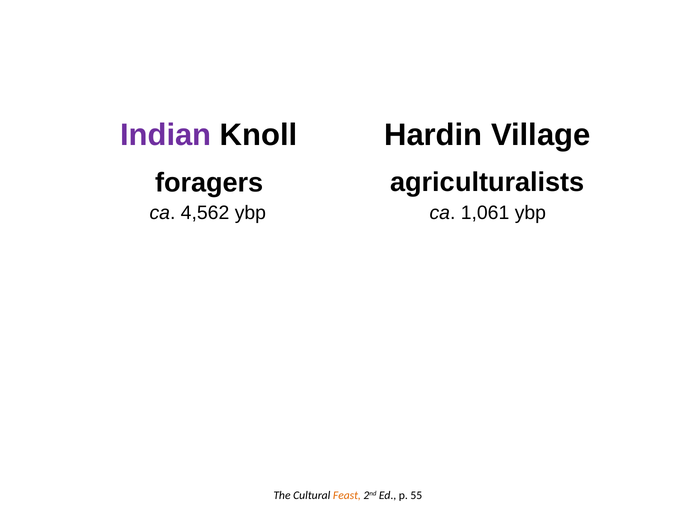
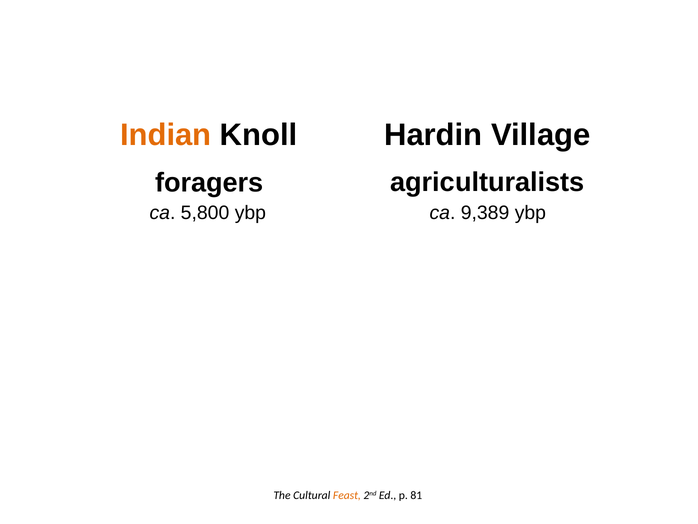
Indian colour: purple -> orange (166, 135)
4,562: 4,562 -> 5,800 (205, 213)
1,061: 1,061 -> 9,389 (485, 213)
55: 55 -> 81 (416, 495)
